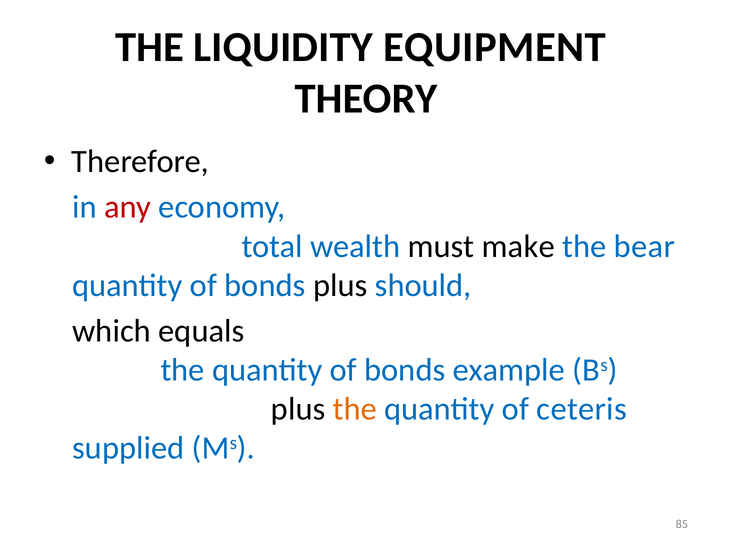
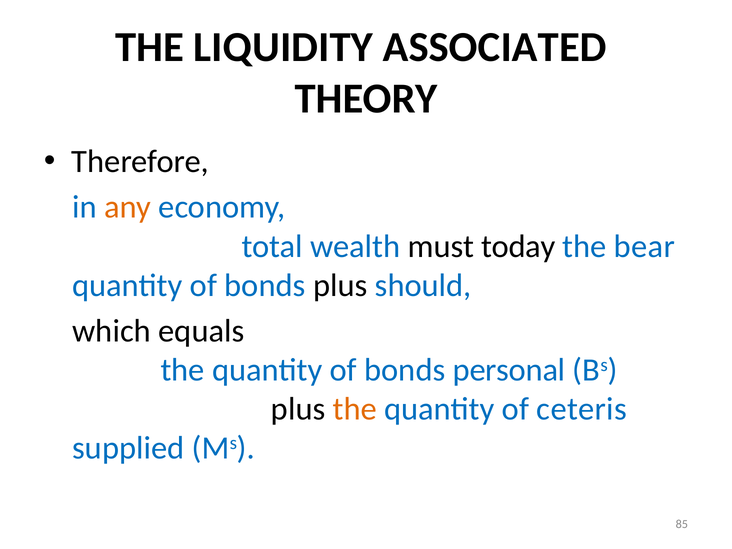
EQUIPMENT: EQUIPMENT -> ASSOCIATED (495, 47)
any colour: red -> orange (128, 207)
make: make -> today (518, 246)
example: example -> personal (509, 370)
